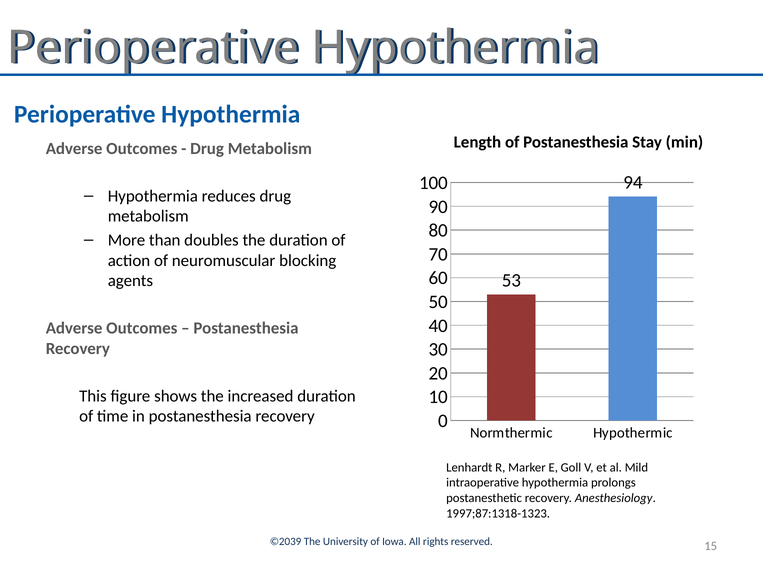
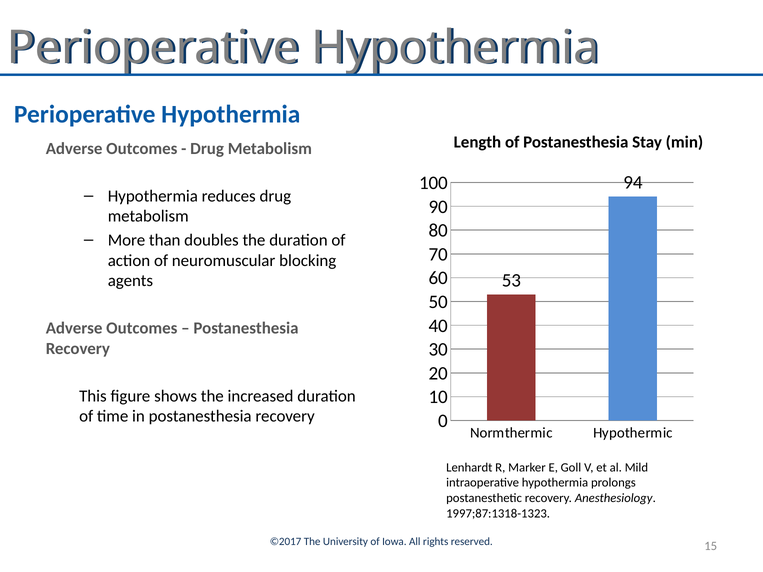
©2039: ©2039 -> ©2017 (286, 542)
